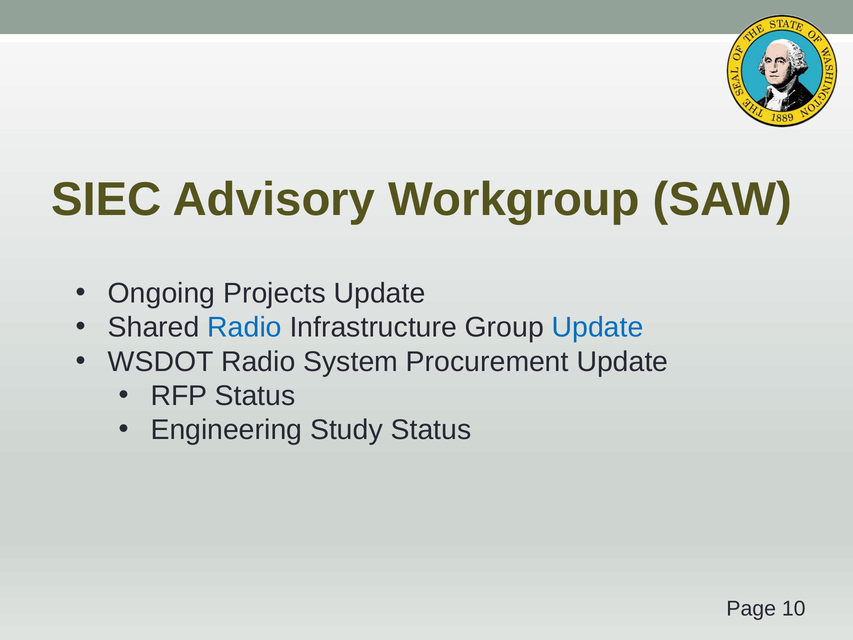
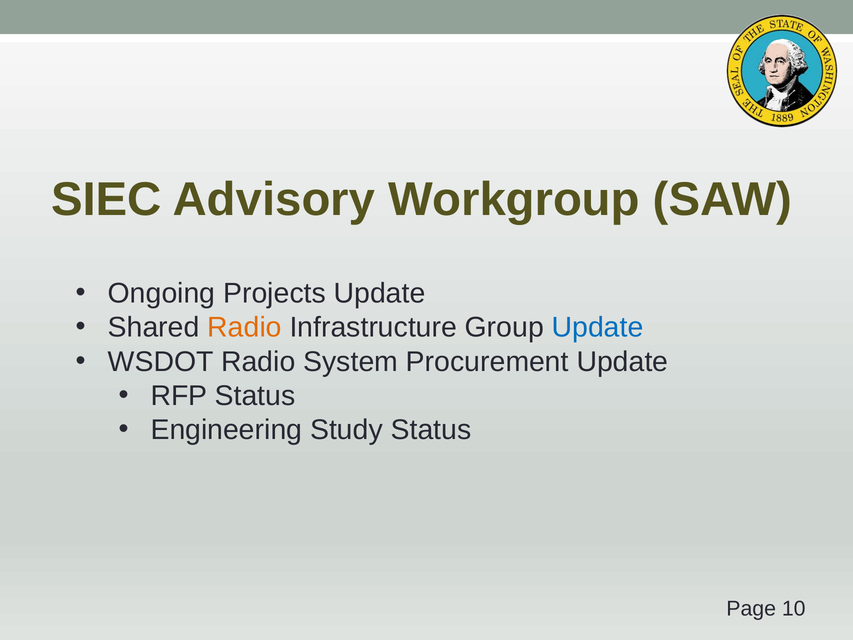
Radio colour: blue -> orange (245, 327)
